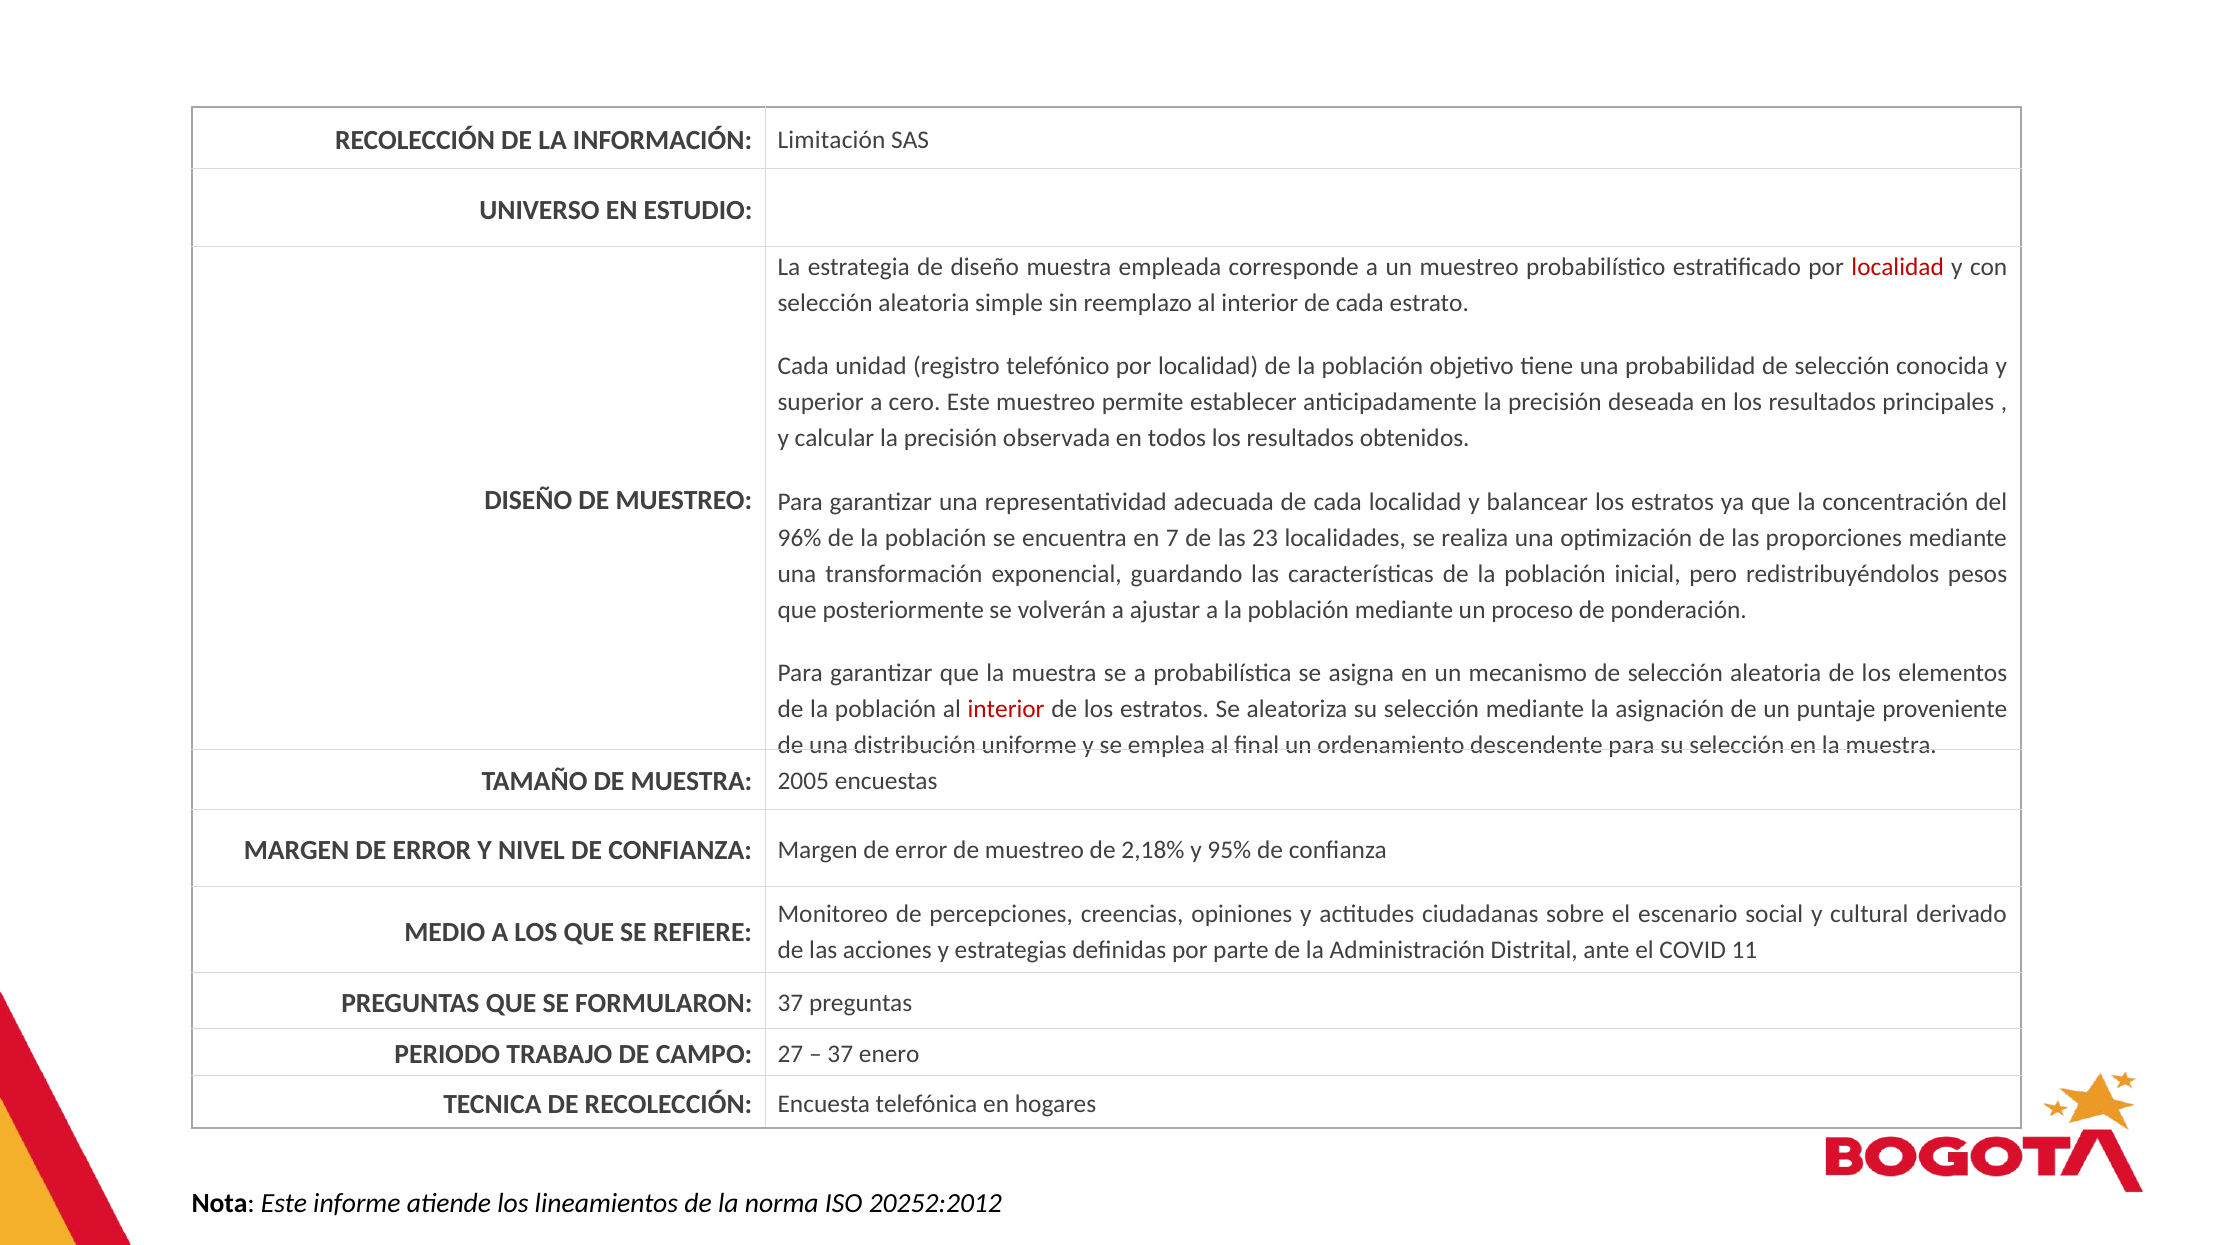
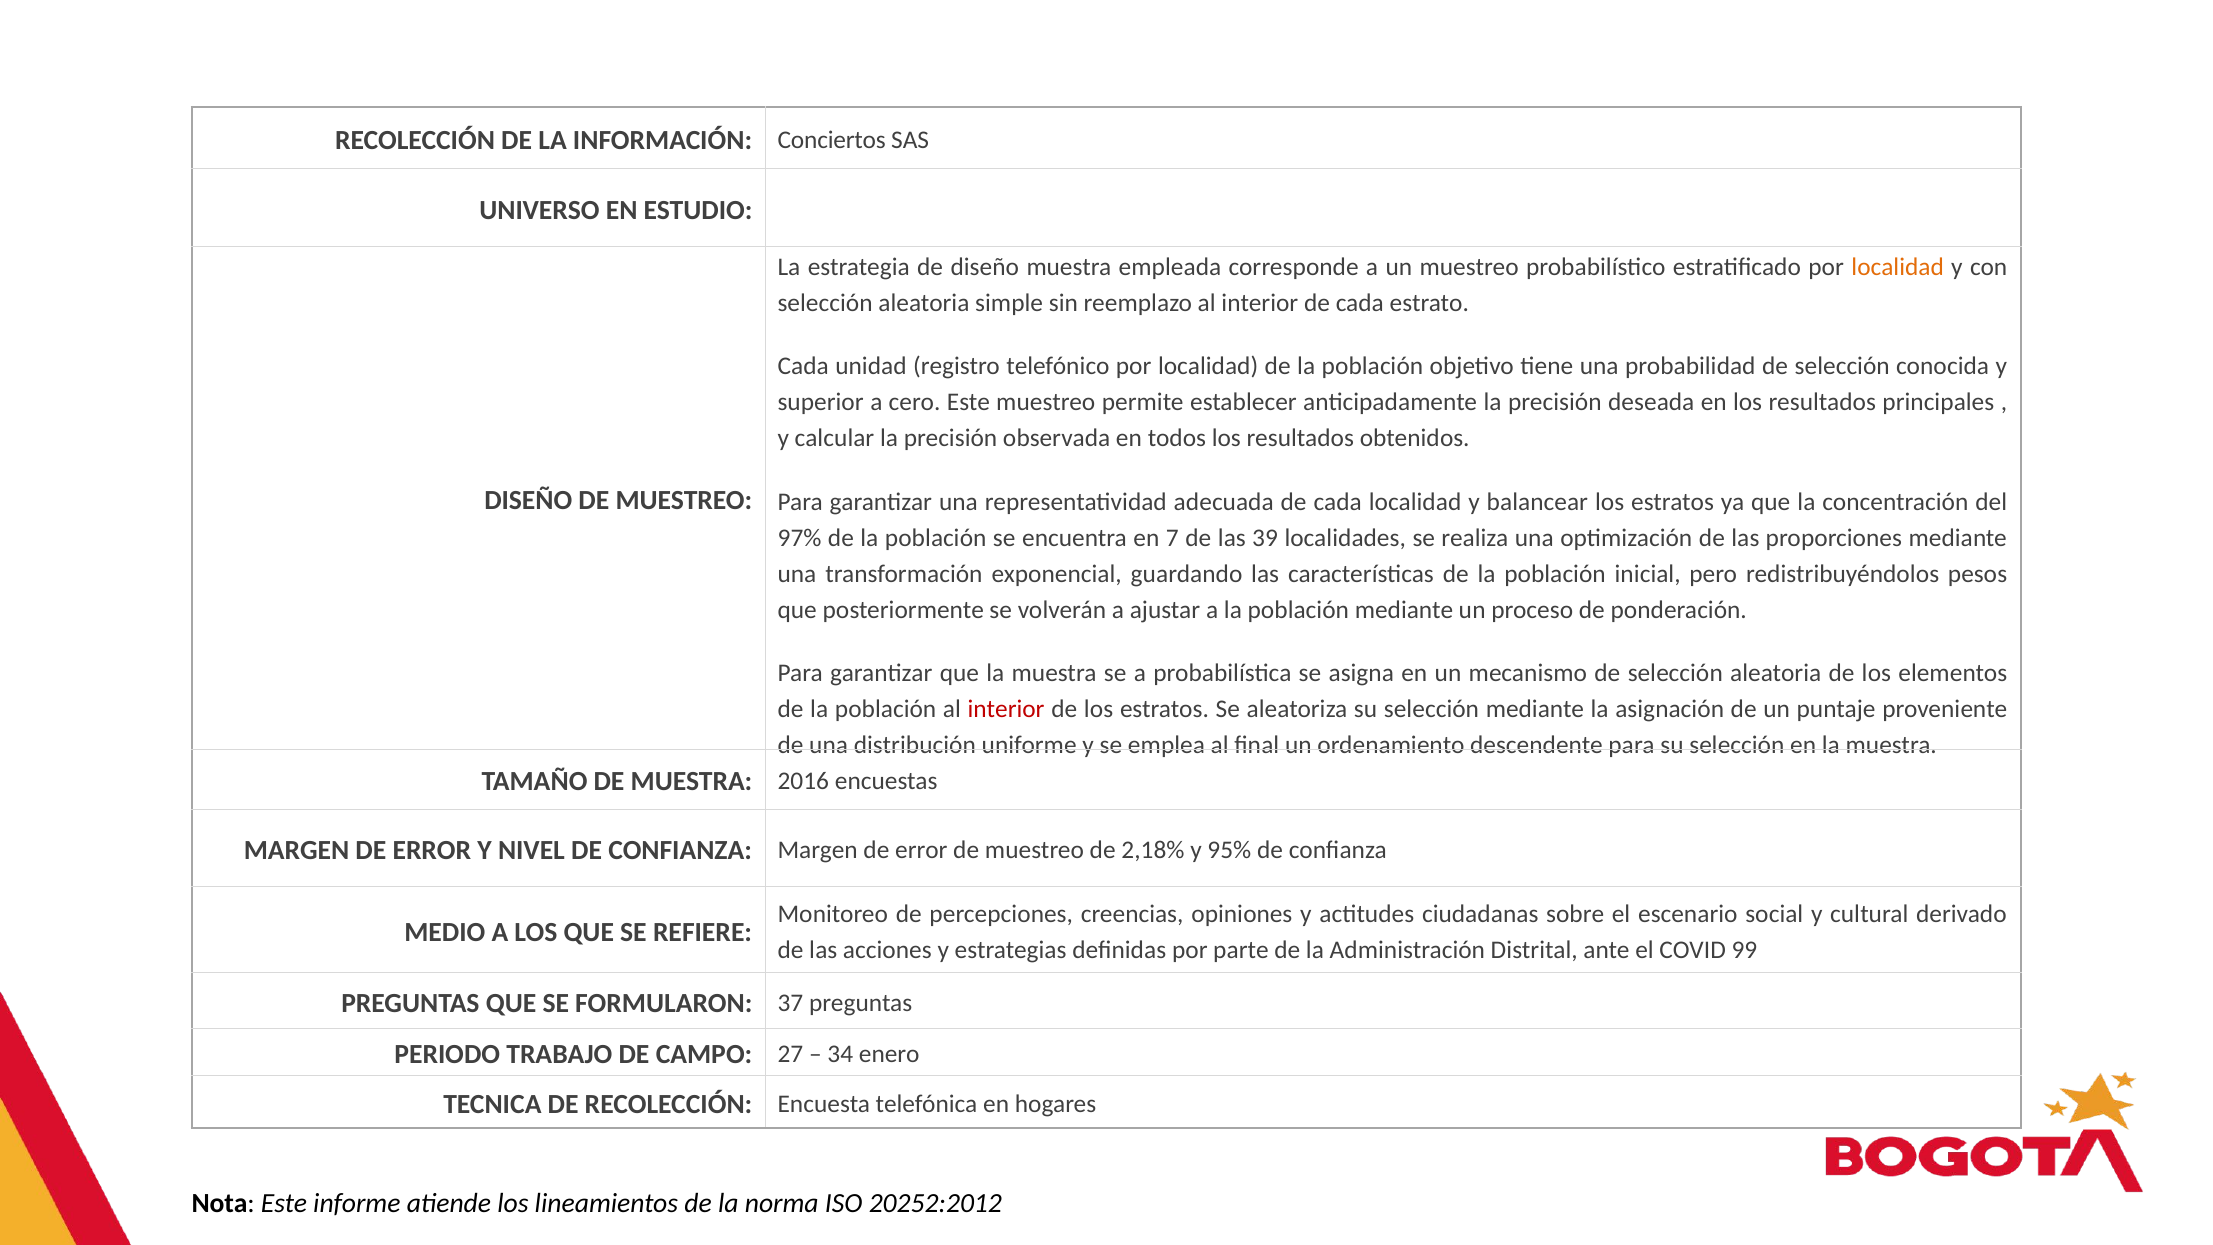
Limitación: Limitación -> Conciertos (832, 140)
localidad colour: red -> orange (1898, 267)
96%: 96% -> 97% (800, 538)
23: 23 -> 39 (1265, 538)
2005: 2005 -> 2016 (803, 781)
11: 11 -> 99 (1744, 950)
37: 37 -> 34 (840, 1054)
